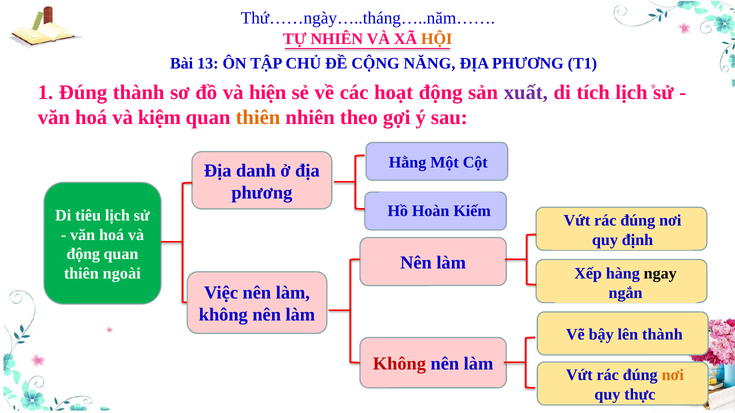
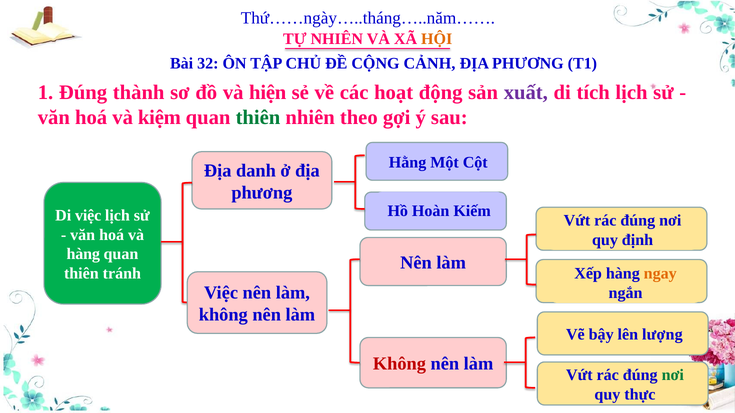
13: 13 -> 32 (208, 64)
NĂNG: NĂNG -> CẢNH (429, 64)
thiên colour: orange -> green (258, 117)
Di tiêu: tiêu -> việc (88, 215)
động: động -> hàng (83, 254)
ngoài: ngoài -> tránh (122, 273)
ngay colour: black -> orange (660, 274)
thành: thành -> lượng (662, 334)
nơi colour: orange -> green (673, 375)
